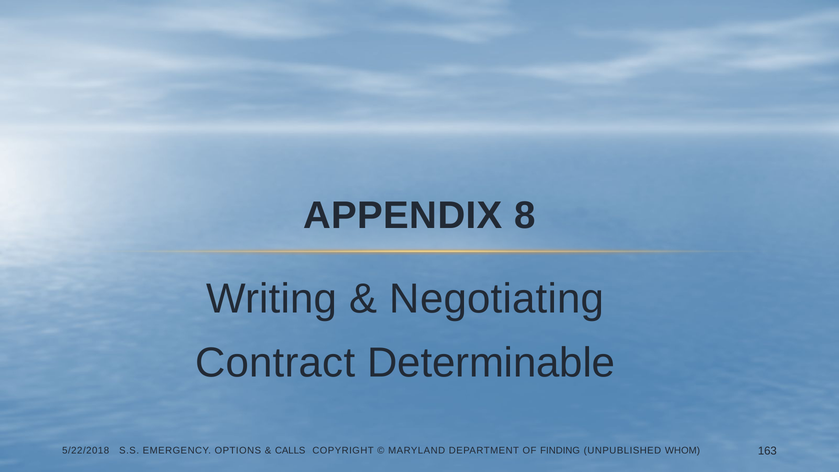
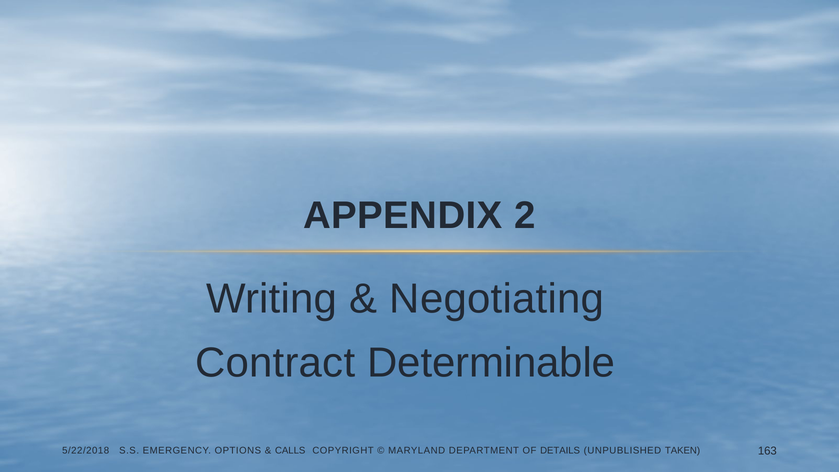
8: 8 -> 2 (525, 216)
FINDING: FINDING -> DETAILS (560, 451)
WHOM: WHOM -> TAKEN (683, 451)
